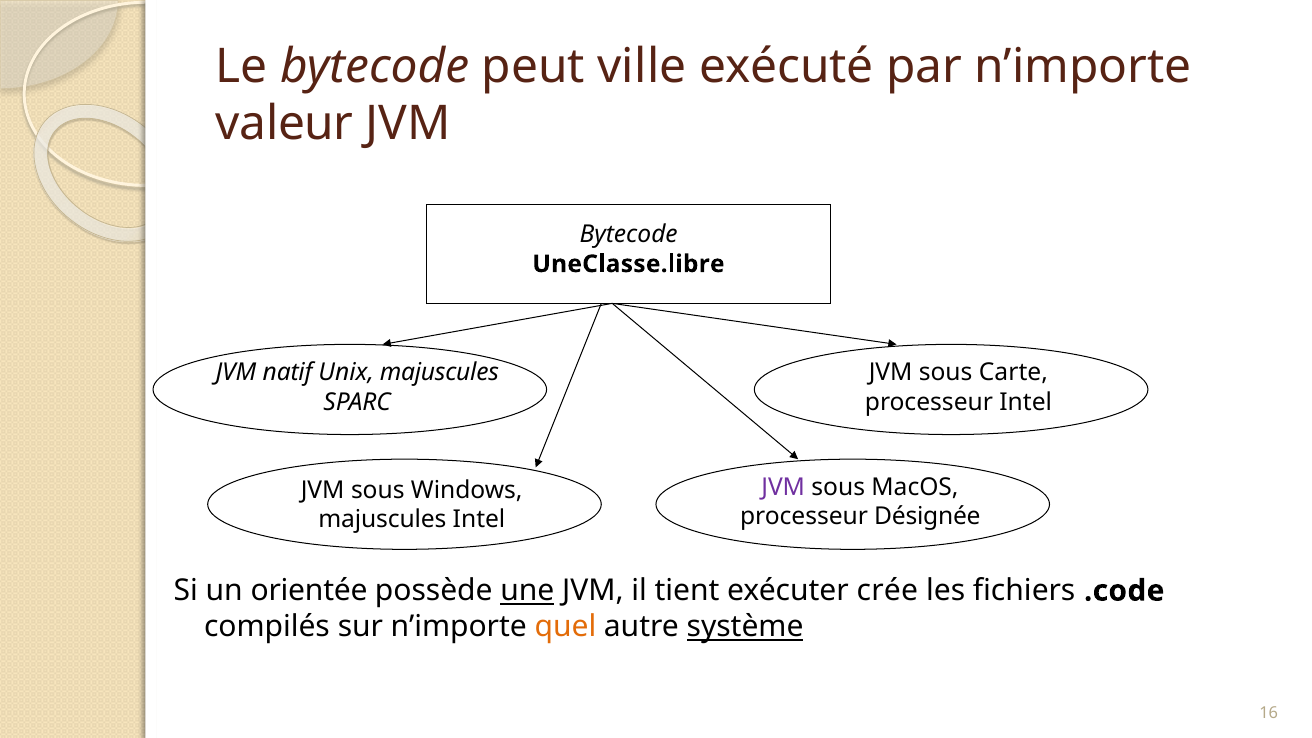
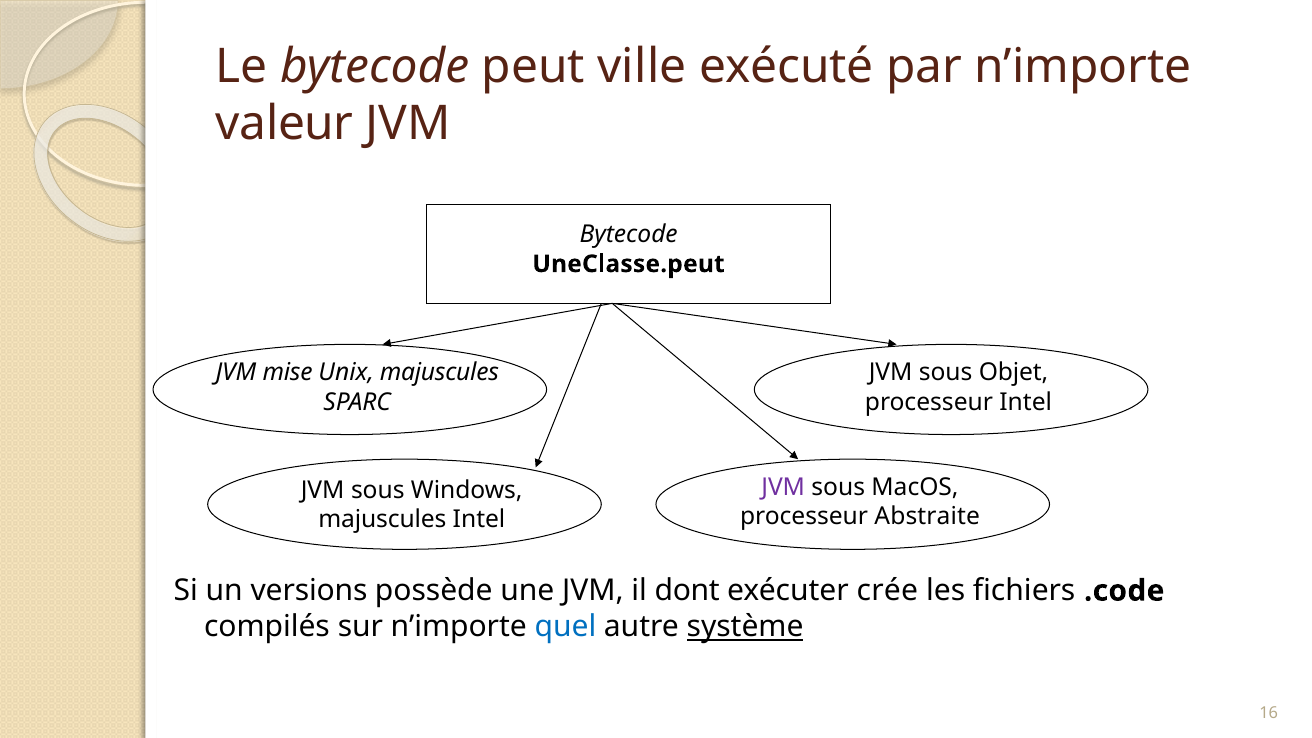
UneClasse.libre: UneClasse.libre -> UneClasse.peut (628, 264)
natif: natif -> mise (288, 373)
Carte: Carte -> Objet (1014, 373)
Désignée: Désignée -> Abstraite (927, 517)
orientée: orientée -> versions (309, 591)
une underline: present -> none (527, 591)
tient: tient -> dont (687, 591)
quel colour: orange -> blue (565, 627)
